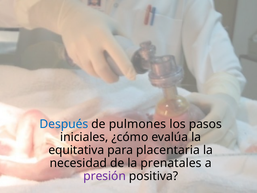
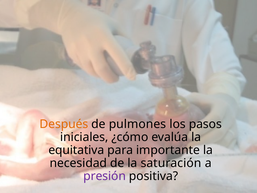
Después colour: blue -> orange (64, 124)
placentaria: placentaria -> importante (168, 150)
prenatales: prenatales -> saturación (171, 163)
